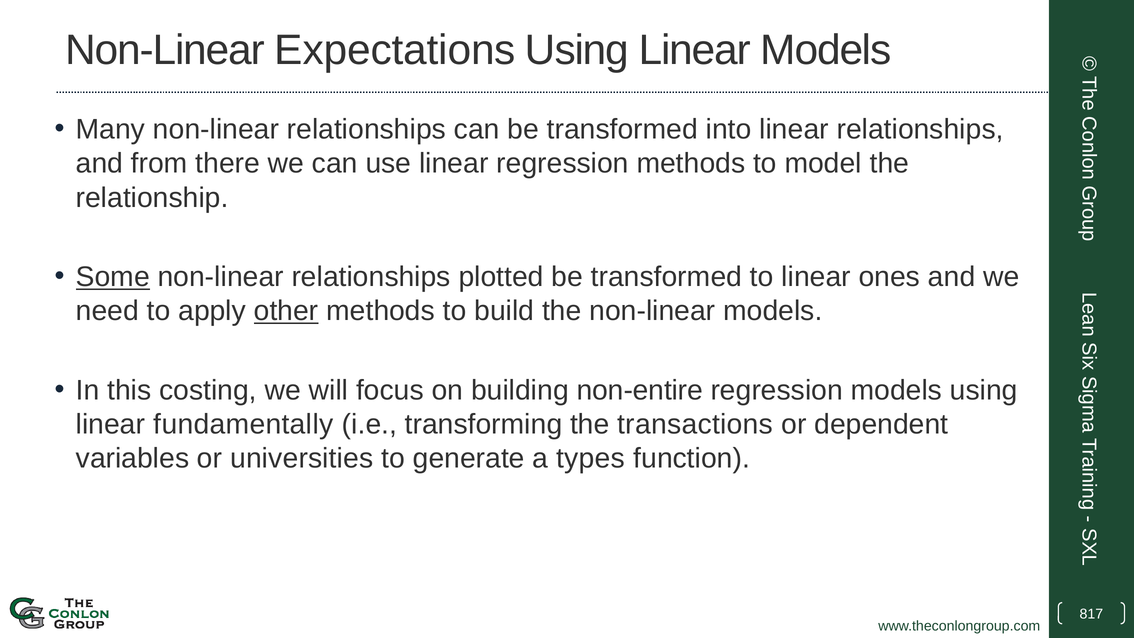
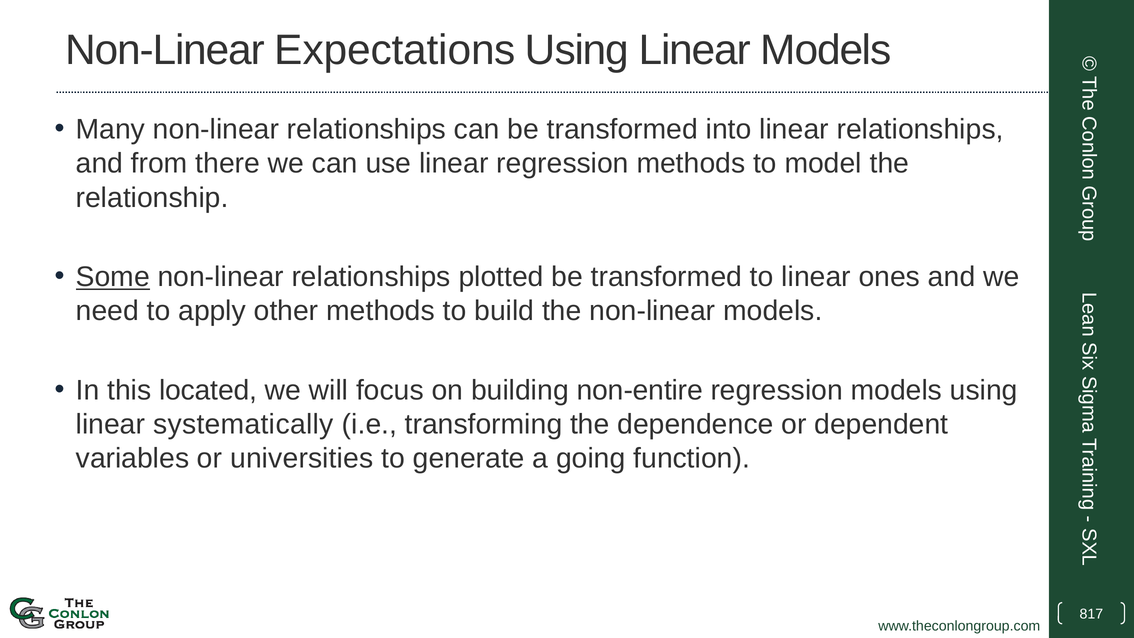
other underline: present -> none (286, 311)
costing: costing -> located (208, 390)
fundamentally: fundamentally -> systematically (243, 424)
transactions: transactions -> dependence (695, 424)
types: types -> going (591, 458)
